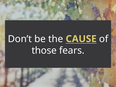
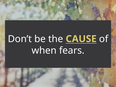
those: those -> when (44, 51)
